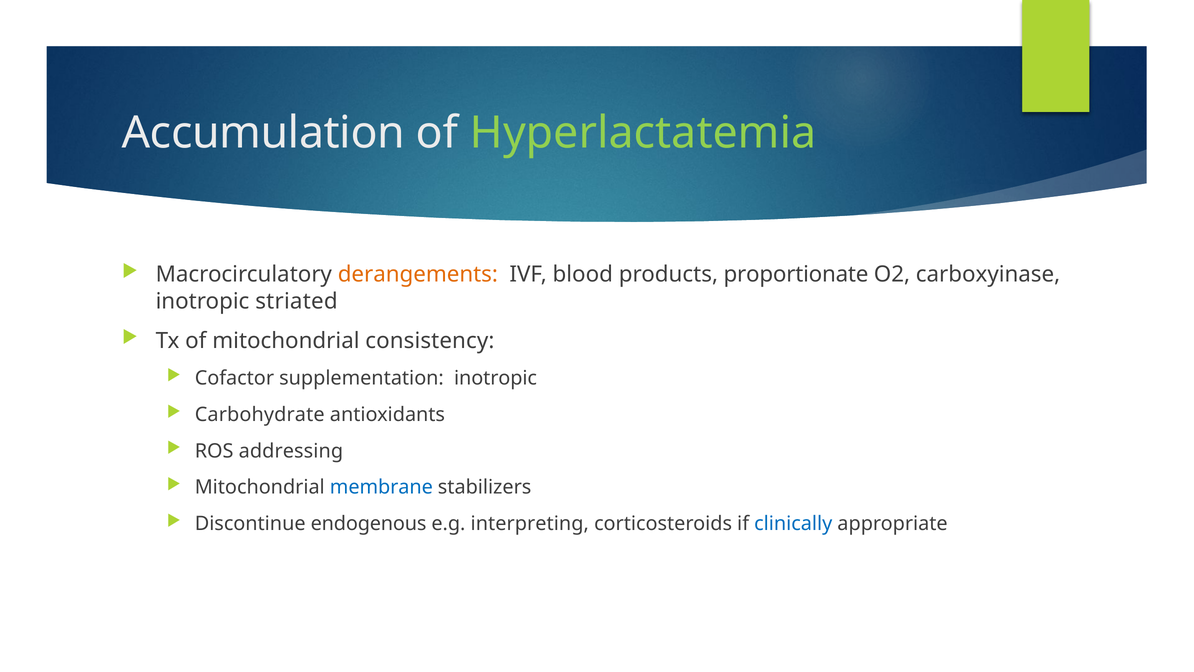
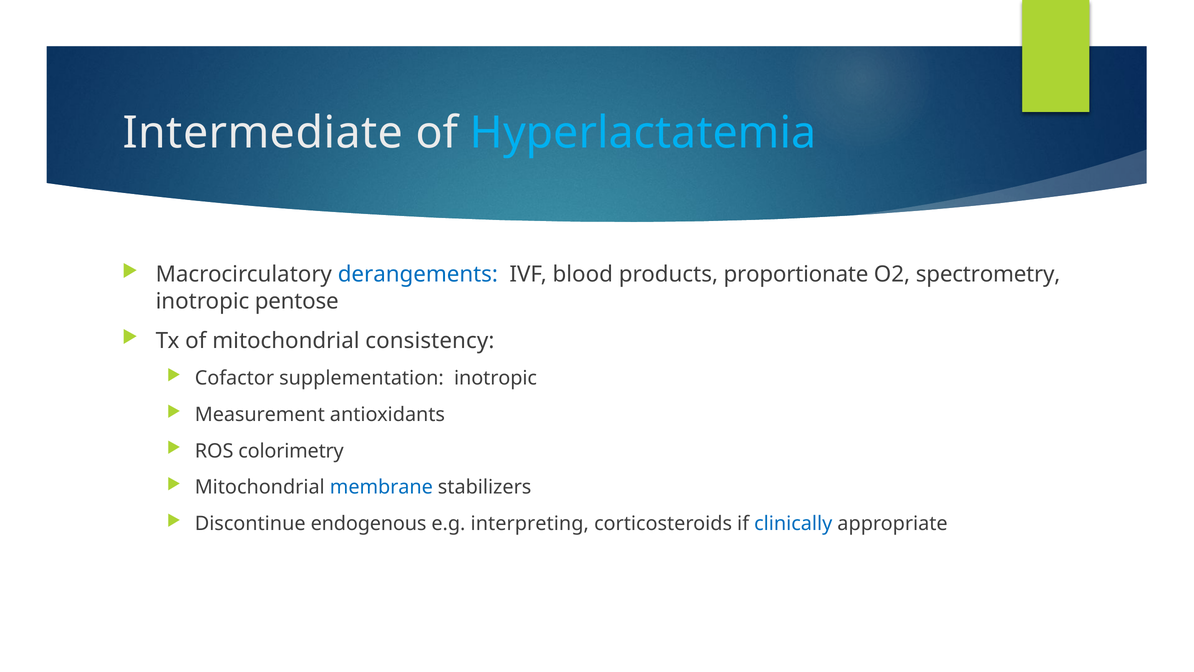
Accumulation: Accumulation -> Intermediate (263, 133)
Hyperlactatemia colour: light green -> light blue (643, 133)
derangements colour: orange -> blue (418, 274)
carboxyinase: carboxyinase -> spectrometry (988, 274)
striated: striated -> pentose (297, 301)
Carbohydrate: Carbohydrate -> Measurement (260, 414)
addressing: addressing -> colorimetry (291, 451)
